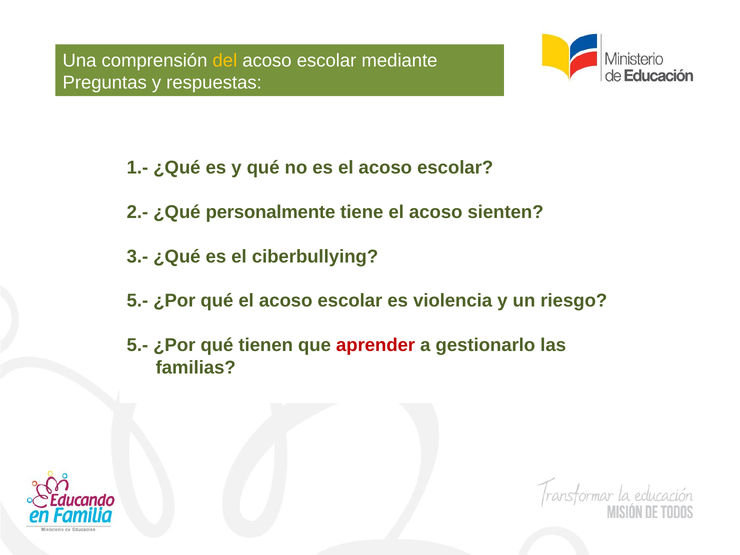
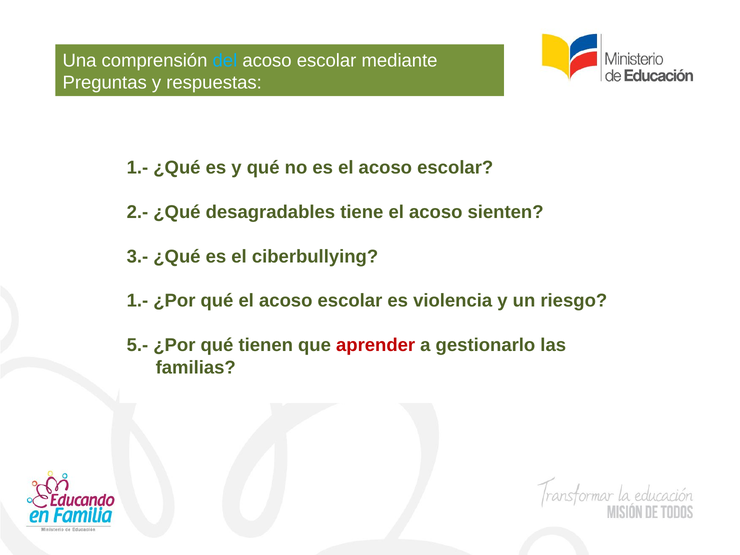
del colour: yellow -> light blue (225, 60)
personalmente: personalmente -> desagradables (270, 212)
5.-: 5.- -> 1.- (137, 301)
